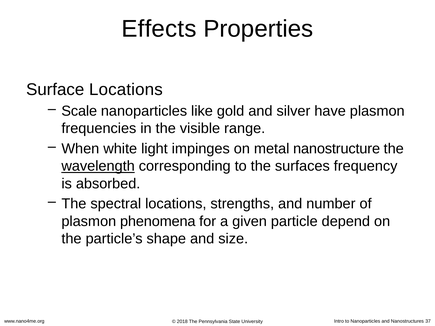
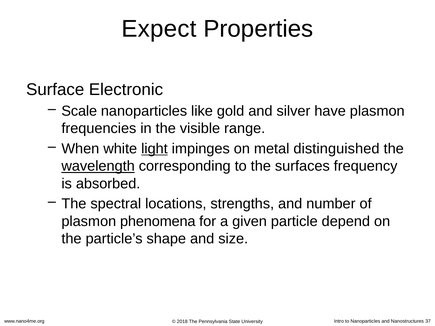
Effects: Effects -> Expect (159, 29)
Surface Locations: Locations -> Electronic (126, 90)
light underline: none -> present (154, 149)
nanostructure: nanostructure -> distinguished (336, 149)
